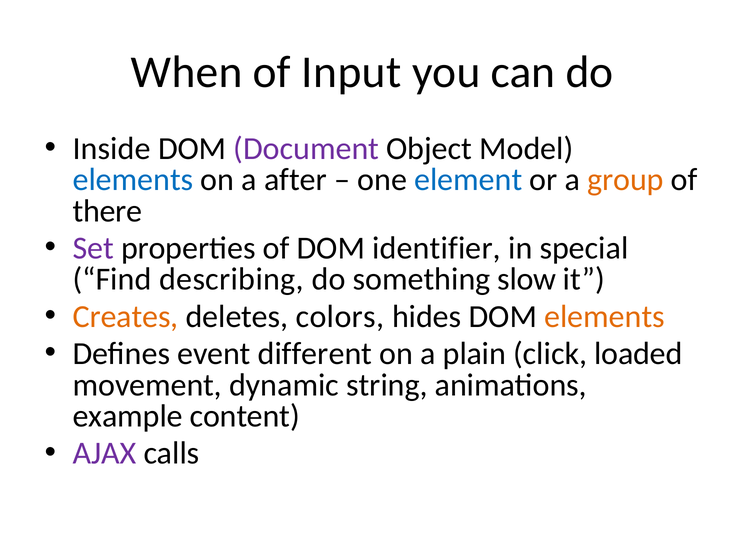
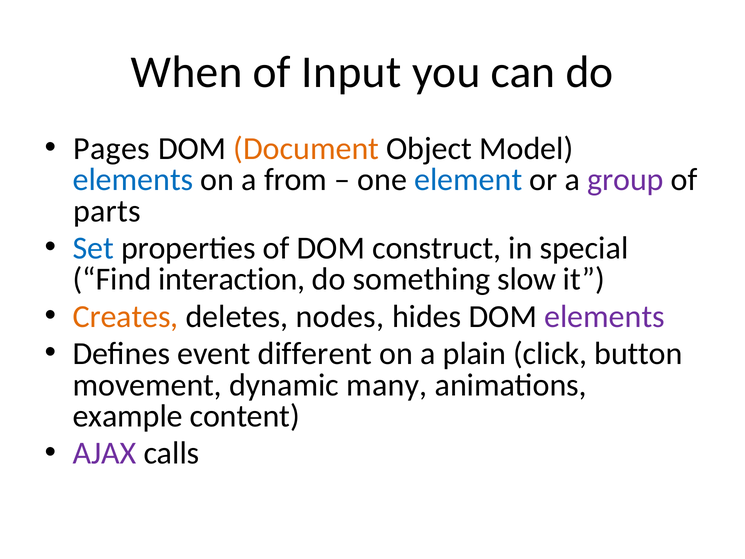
Inside: Inside -> Pages (112, 148)
Document colour: purple -> orange (306, 148)
after: after -> from (296, 180)
group colour: orange -> purple (625, 180)
there: there -> parts (107, 211)
Set colour: purple -> blue (93, 248)
identifier: identifier -> construct (437, 248)
describing: describing -> interaction (232, 279)
colors: colors -> nodes (340, 316)
elements colour: orange -> purple (605, 316)
loaded: loaded -> button (638, 354)
string: string -> many (387, 385)
